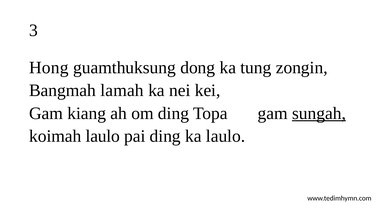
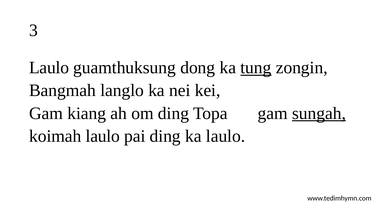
Hong: Hong -> Laulo (49, 68)
tung underline: none -> present (256, 68)
lamah: lamah -> langlo (122, 91)
